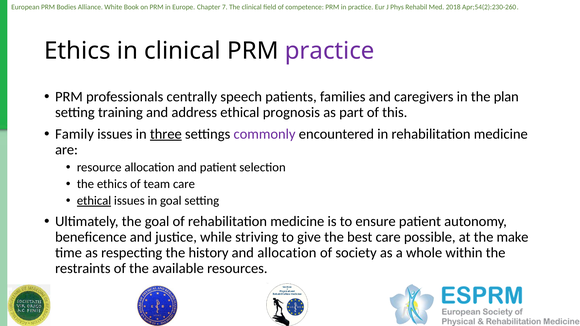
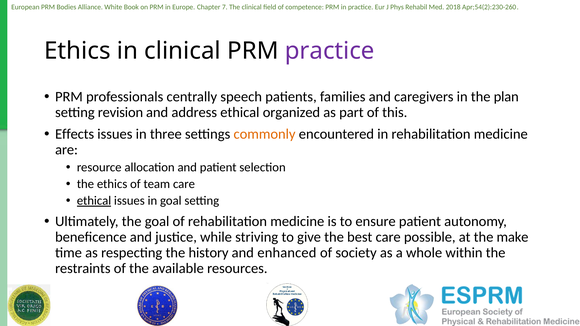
training: training -> revision (120, 112)
prognosis: prognosis -> organized (291, 112)
Family: Family -> Effects (75, 134)
three underline: present -> none (166, 134)
commonly colour: purple -> orange (265, 134)
and allocation: allocation -> enhanced (287, 253)
